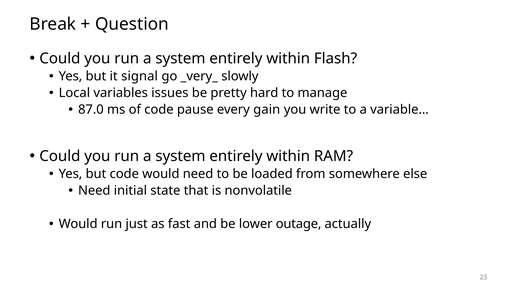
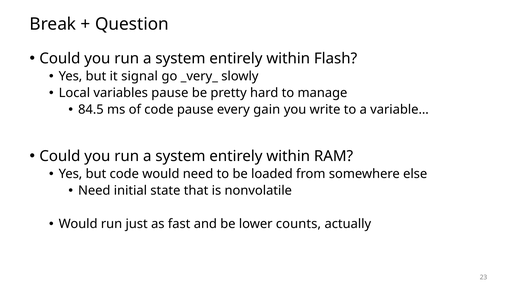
variables issues: issues -> pause (170, 93)
87.0: 87.0 -> 84.5 (91, 110)
outage: outage -> counts (298, 224)
